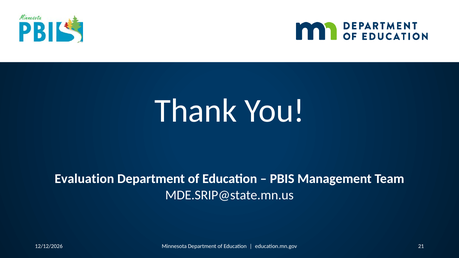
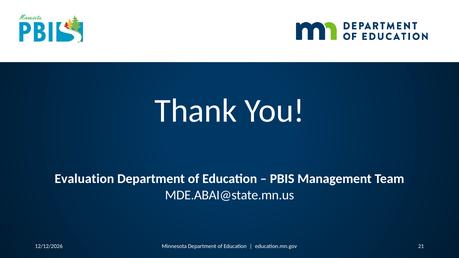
MDE.SRIP@state.mn.us: MDE.SRIP@state.mn.us -> MDE.ABAI@state.mn.us (230, 195)
